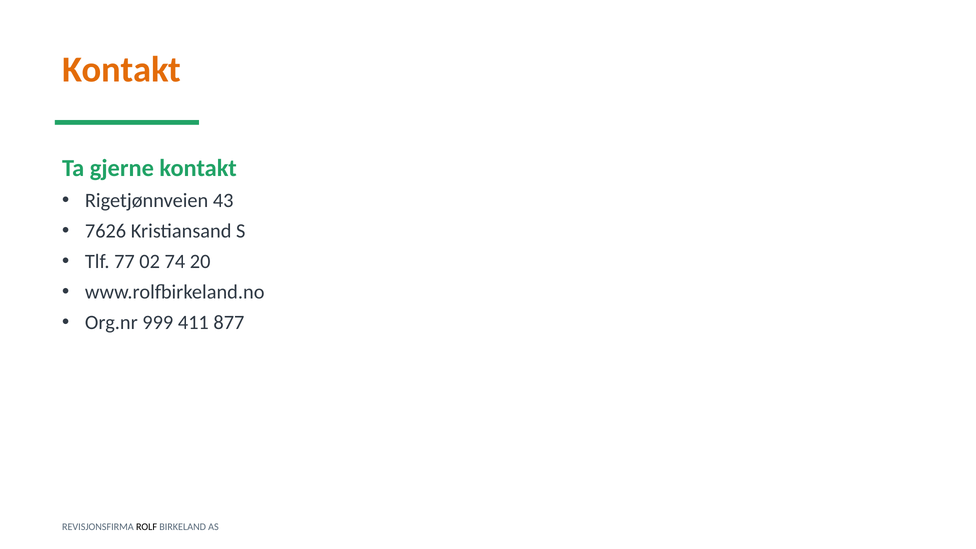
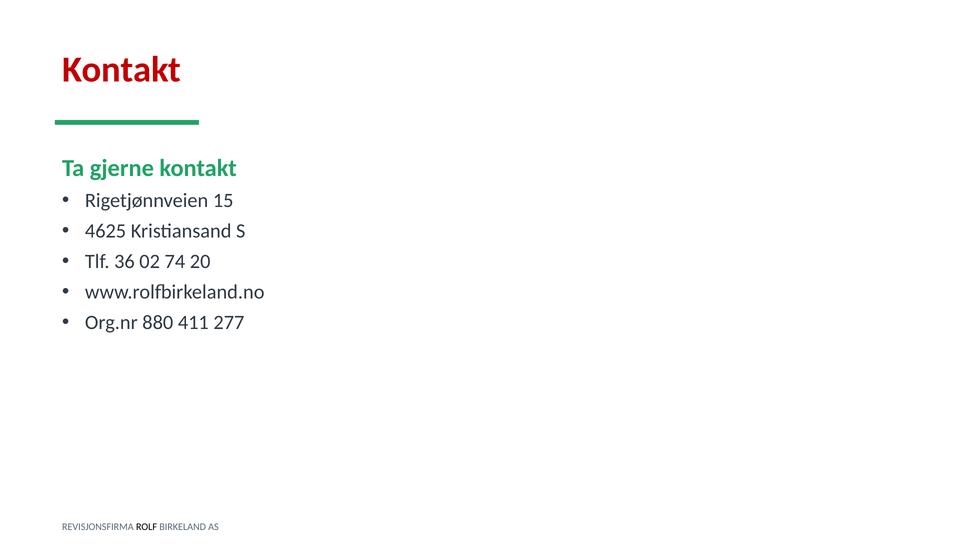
Kontakt colour: orange -> red (122, 70)
43: 43 -> 15 (223, 201)
7626: 7626 -> 4625 (106, 231)
77: 77 -> 36 (124, 262)
999: 999 -> 880 (158, 323)
877: 877 -> 277 (229, 323)
